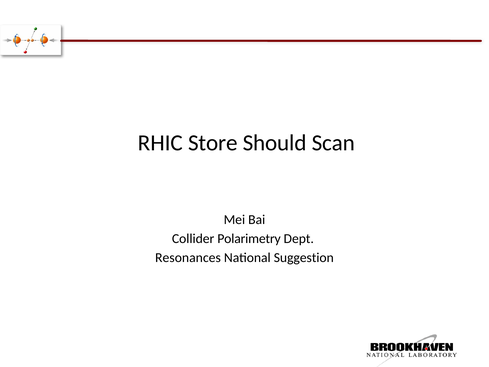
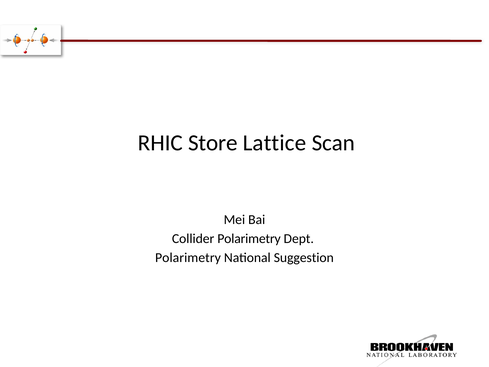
Should: Should -> Lattice (275, 143)
Resonances: Resonances -> Polarimetry (188, 257)
